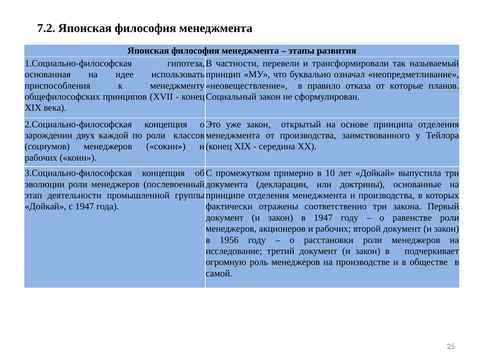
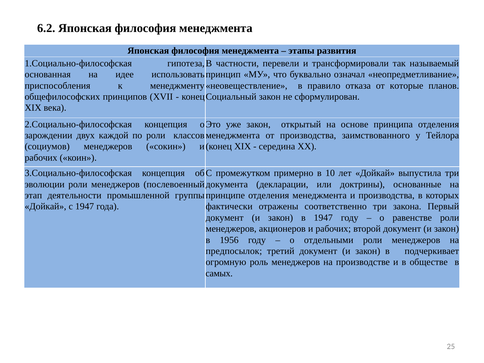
7.2: 7.2 -> 6.2 (46, 28)
расстановки: расстановки -> отдельными (329, 240)
исследование: исследование -> предпосылок (234, 251)
самой: самой -> самых (219, 273)
